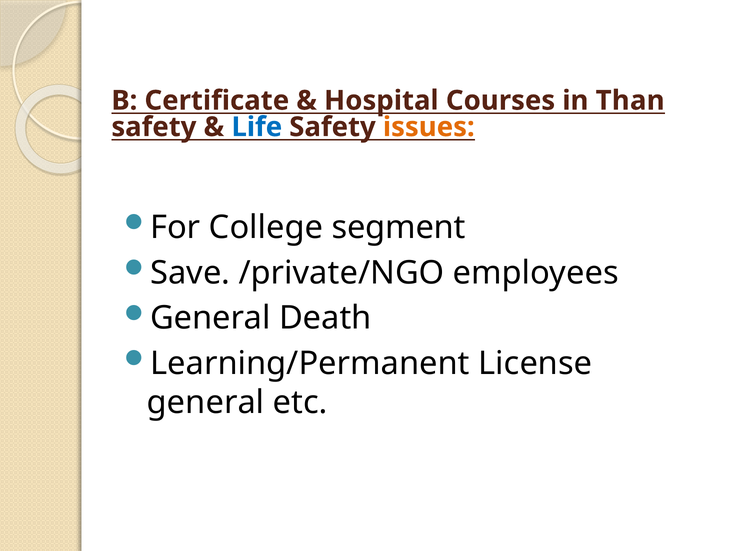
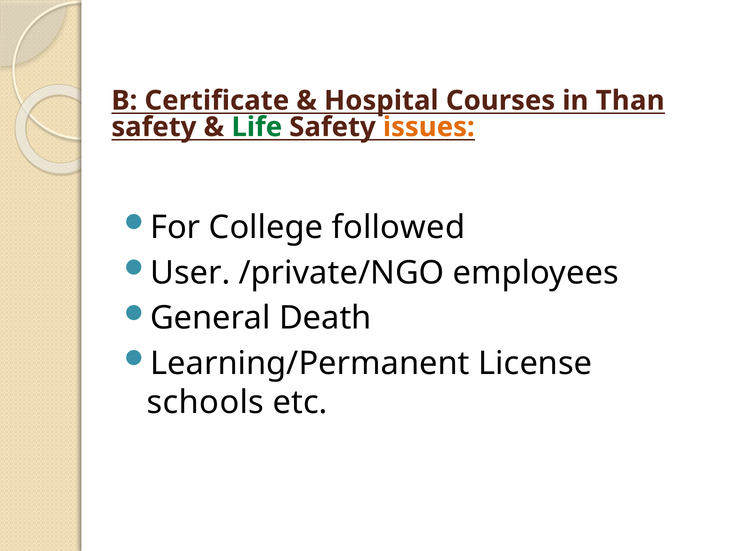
Life colour: blue -> green (257, 127)
segment: segment -> followed (398, 228)
Save: Save -> User (190, 273)
general: general -> schools (205, 403)
